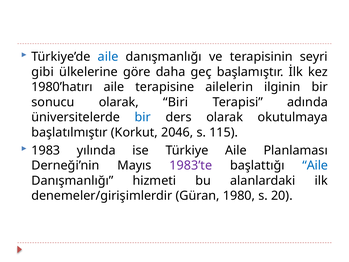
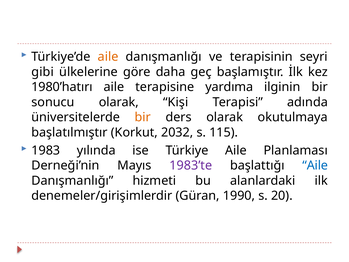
aile colour: blue -> orange (108, 57)
ailelerin: ailelerin -> yardıma (229, 87)
Biri: Biri -> Kişi (176, 102)
bir colour: blue -> orange (143, 117)
2046: 2046 -> 2032 (177, 132)
1980: 1980 -> 1990 (239, 196)
